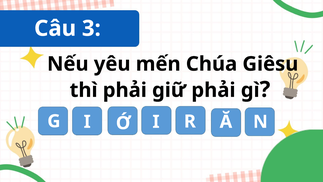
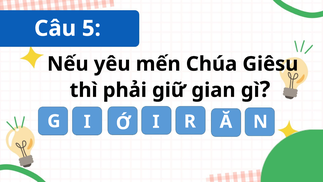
3: 3 -> 5 (91, 28)
giữ phải: phải -> gian (213, 90)
